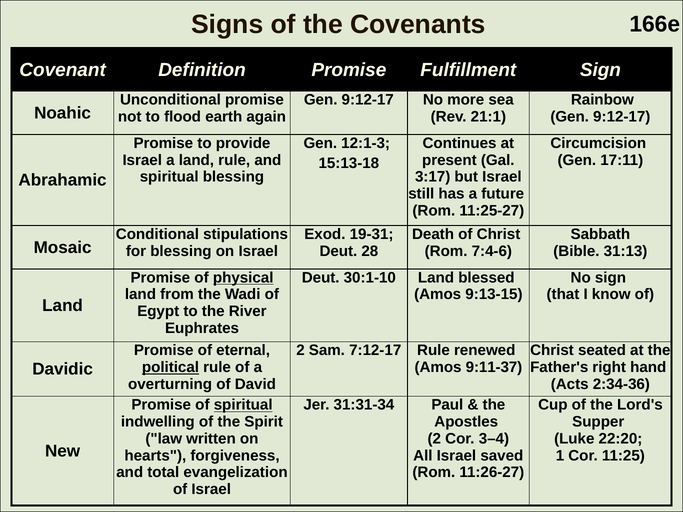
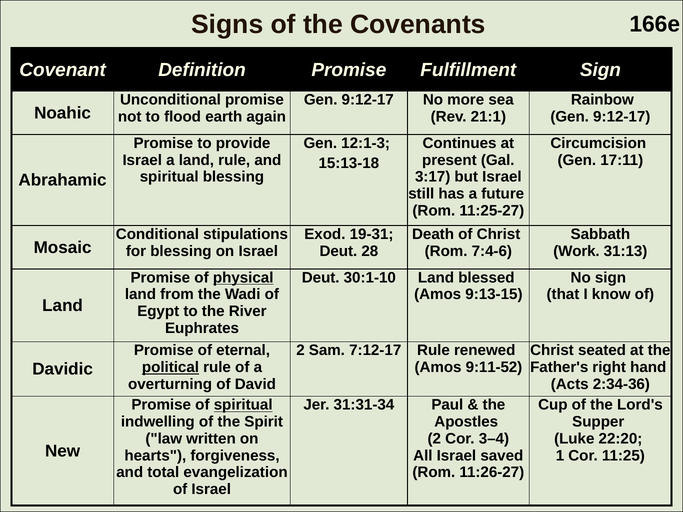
Bible: Bible -> Work (576, 251)
9:11-37: 9:11-37 -> 9:11-52 (494, 367)
